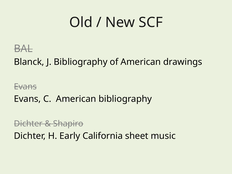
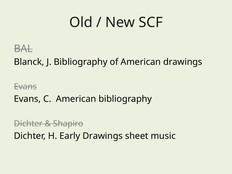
Early California: California -> Drawings (103, 136)
